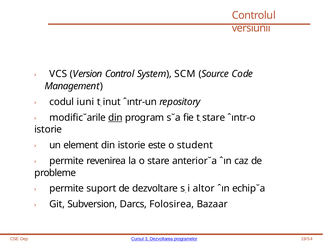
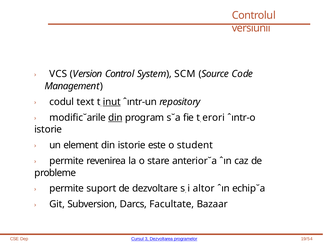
iuni: iuni -> text (85, 102)
inut underline: none -> present (112, 102)
stare: stare -> erori (214, 117)
Folosirea: Folosirea -> Facultate (172, 204)
